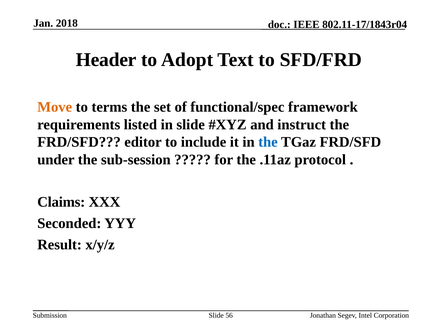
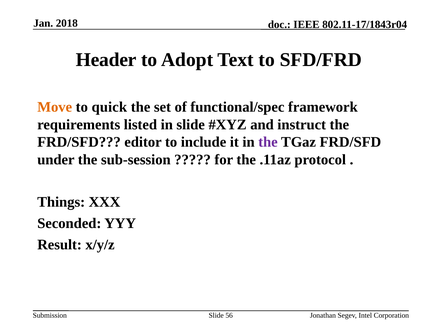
terms: terms -> quick (109, 107)
the colour: blue -> purple (268, 142)
Claims: Claims -> Things (61, 202)
